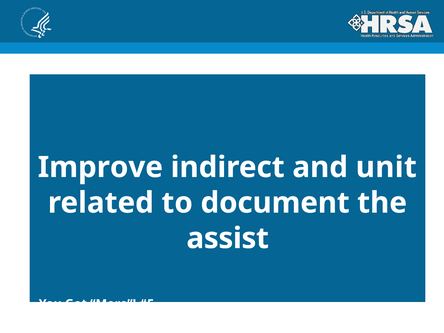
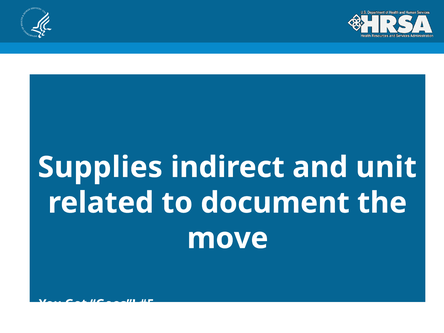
Improve: Improve -> Supplies (100, 167)
assist: assist -> move (228, 238)
More: More -> Goes (113, 304)
